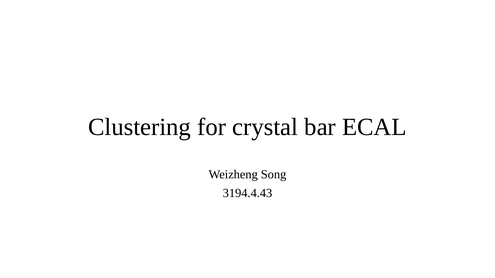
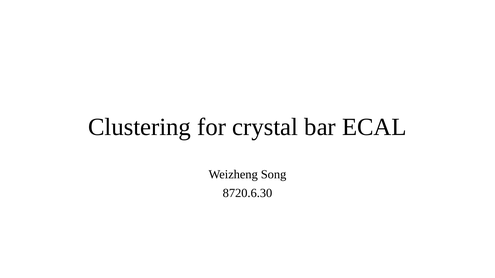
3194.4.43: 3194.4.43 -> 8720.6.30 (247, 193)
